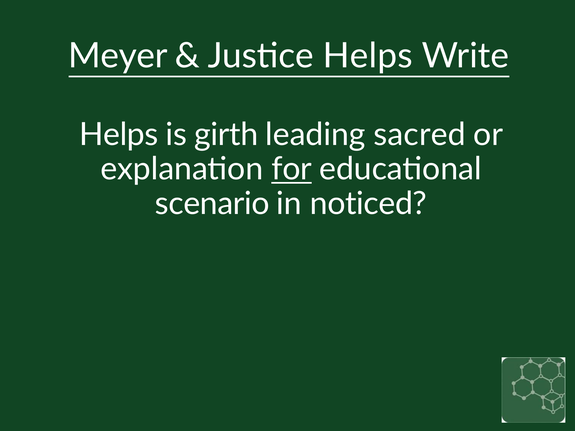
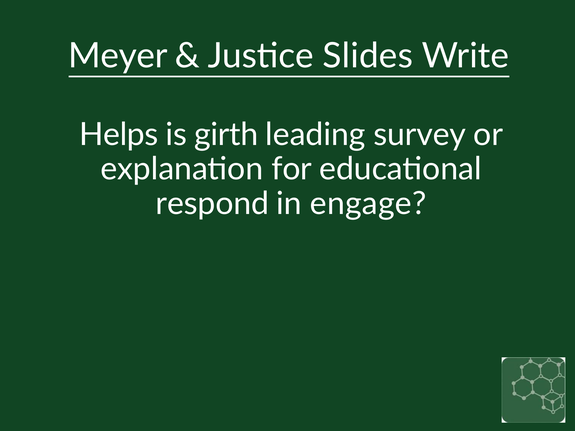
Justice Helps: Helps -> Slides (368, 56)
sacred: sacred -> survey (420, 135)
for underline: present -> none (292, 169)
scenario: scenario -> respond (212, 204)
noticed: noticed -> engage (368, 204)
